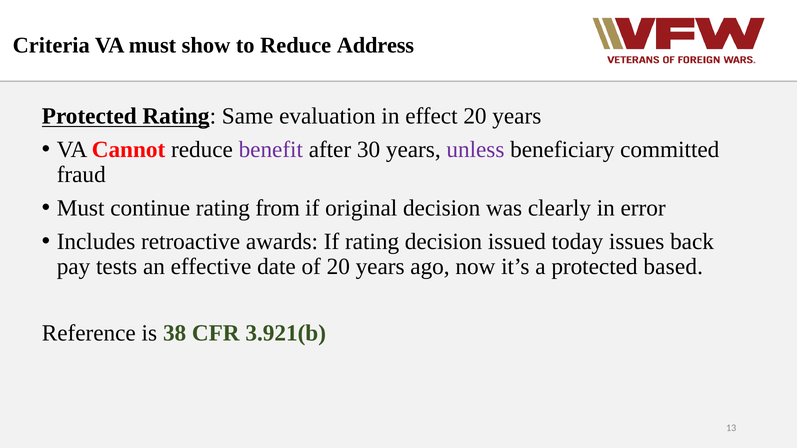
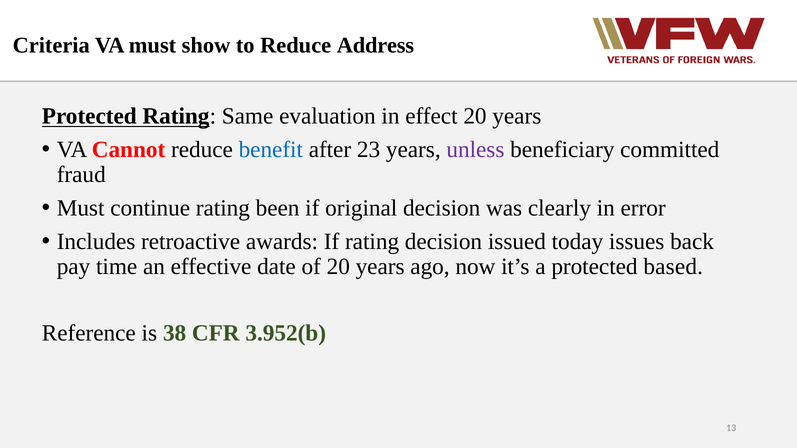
benefit colour: purple -> blue (271, 150)
30: 30 -> 23 (369, 150)
from: from -> been (278, 208)
tests: tests -> time (117, 267)
3.921(b: 3.921(b -> 3.952(b (286, 334)
